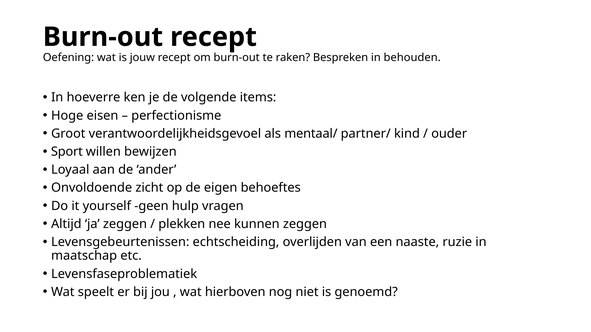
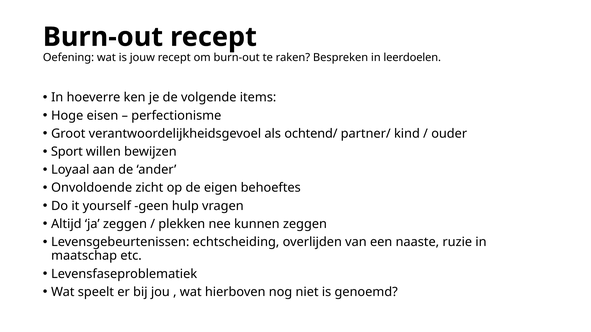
behouden: behouden -> leerdoelen (412, 58)
mentaal/: mentaal/ -> ochtend/ (311, 134)
